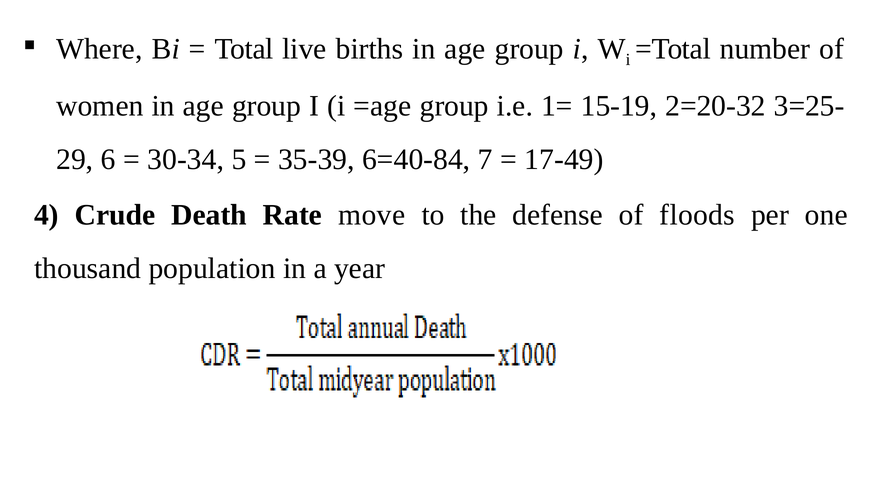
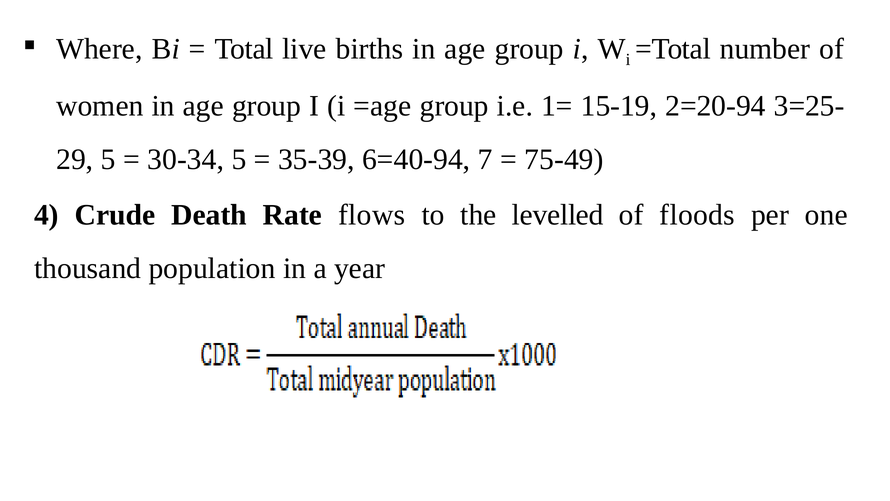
2=20-32: 2=20-32 -> 2=20-94 (715, 106)
29 6: 6 -> 5 (108, 159)
6=40-84: 6=40-84 -> 6=40-94 (416, 159)
17-49: 17-49 -> 75-49 (564, 159)
move: move -> flows (372, 215)
defense: defense -> levelled (558, 215)
